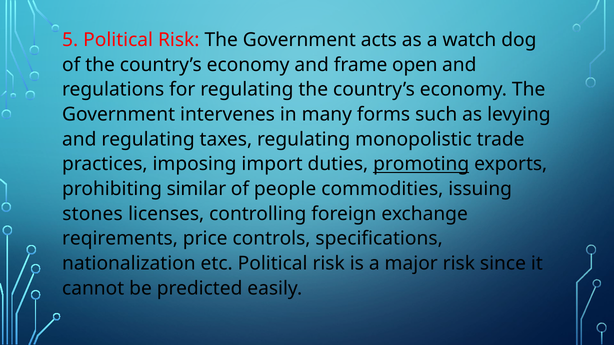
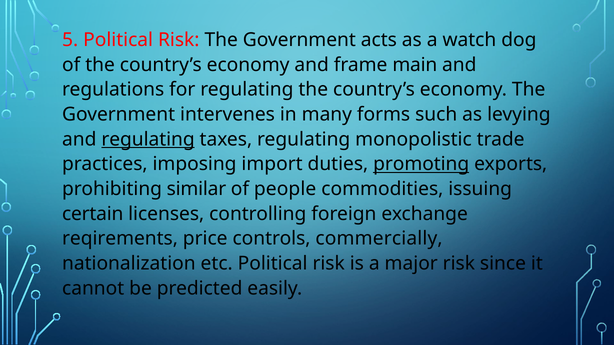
open: open -> main (415, 65)
regulating underline: none -> present (148, 139)
stones: stones -> certain (93, 214)
specifications: specifications -> commercially (379, 239)
